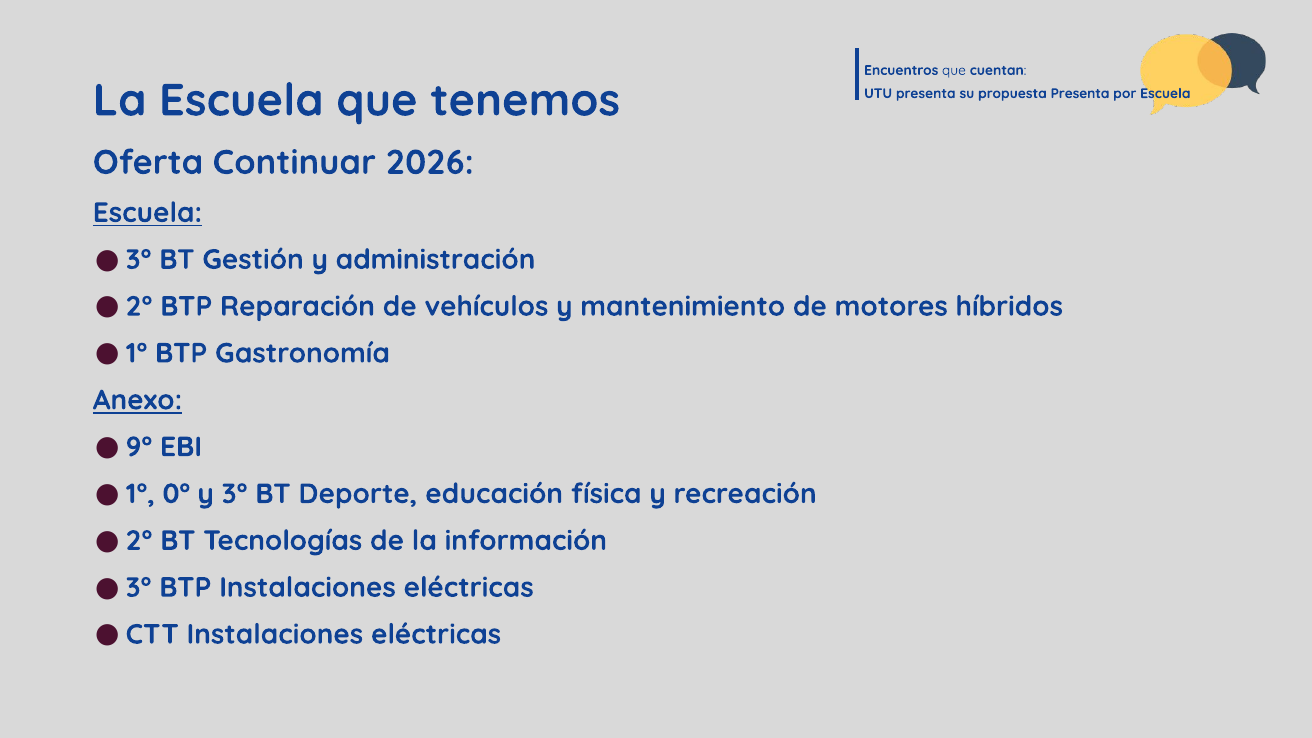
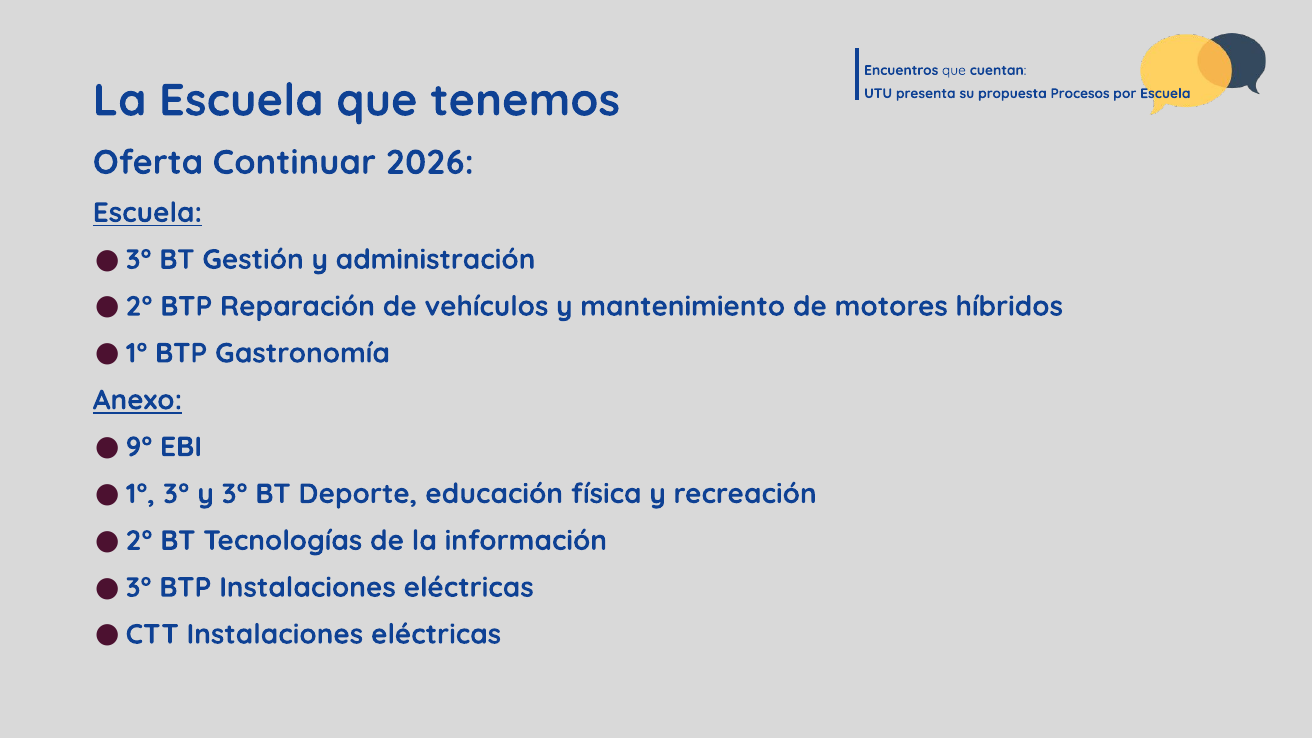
propuesta Presenta: Presenta -> Procesos (1080, 93)
0°: 0° -> 3° (176, 494)
